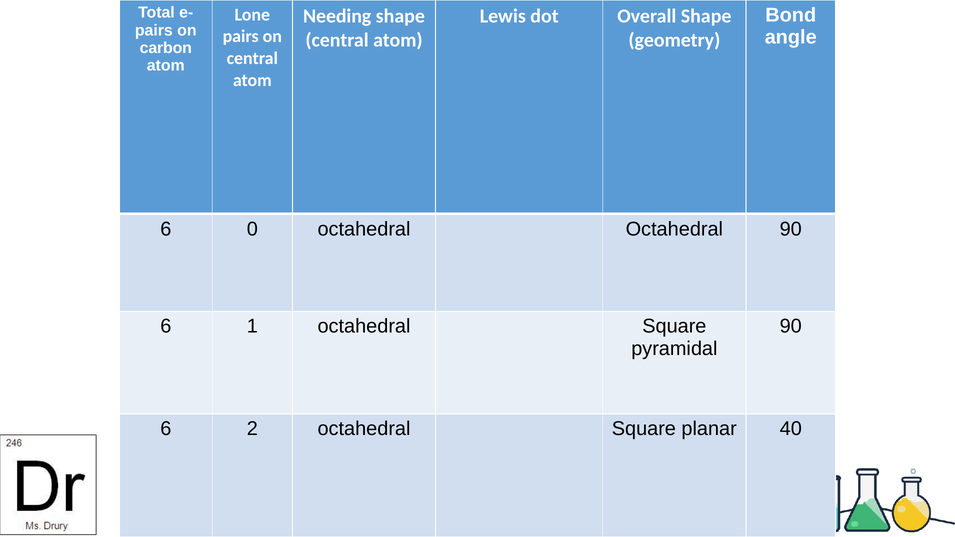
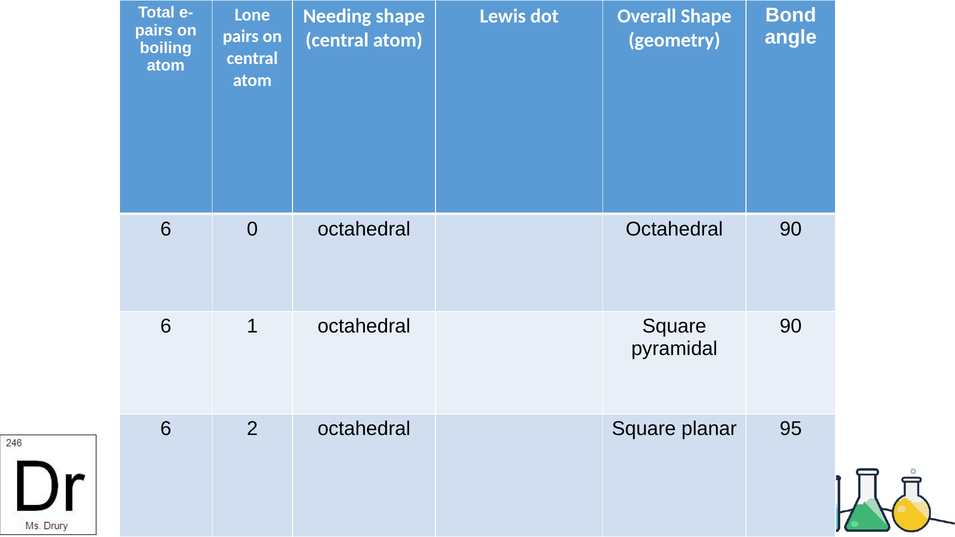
carbon: carbon -> boiling (166, 48)
40: 40 -> 95 (791, 429)
